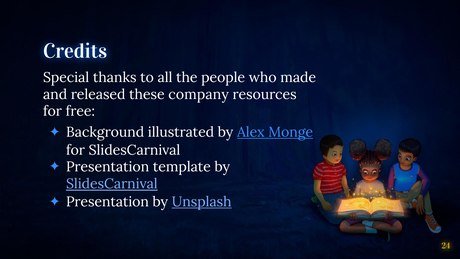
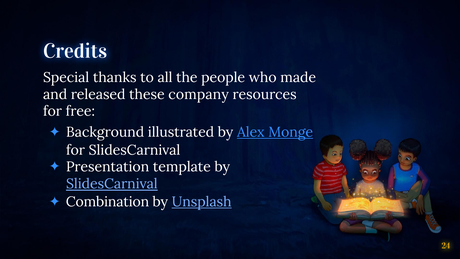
Presentation: Presentation -> Combination (108, 202)
